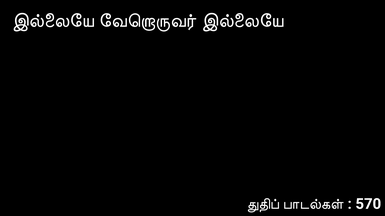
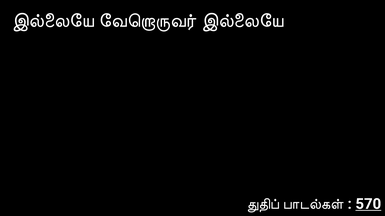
570 underline: none -> present (368, 204)
